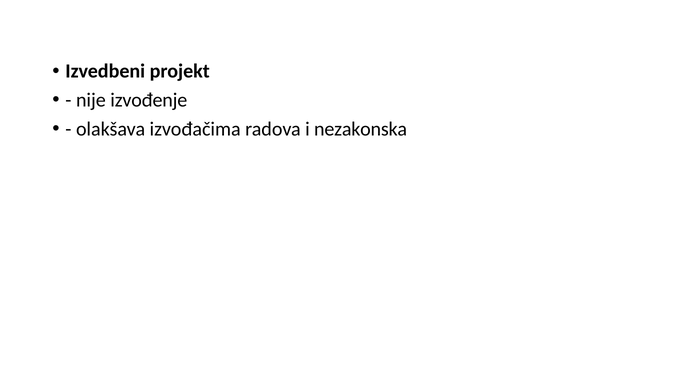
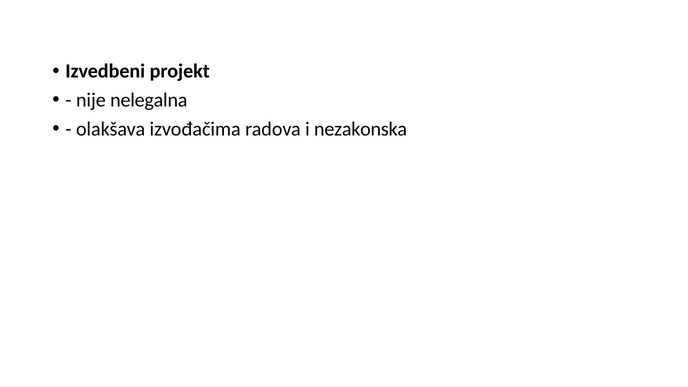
izvođenje: izvođenje -> nelegalna (149, 100)
